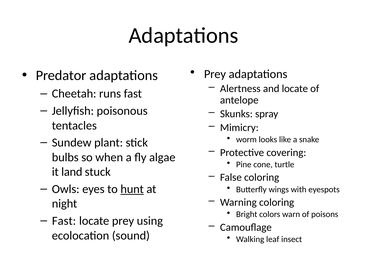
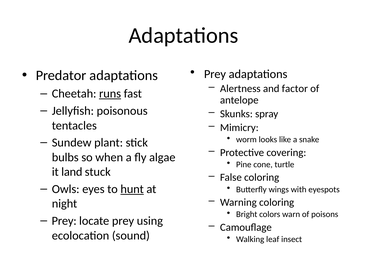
and locate: locate -> factor (295, 89)
runs underline: none -> present (110, 94)
Fast: Fast -> Prey (64, 221)
